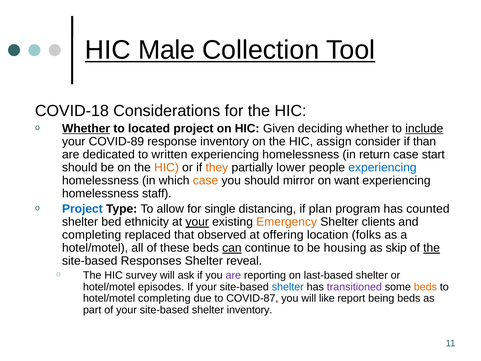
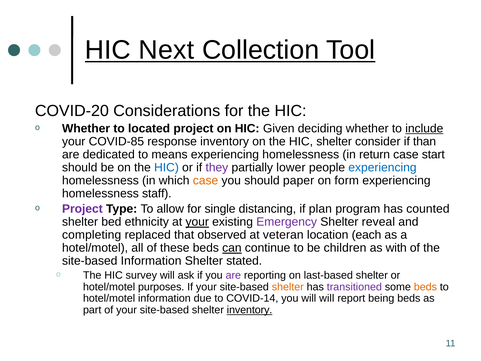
Male: Male -> Next (166, 50)
COVID-18: COVID-18 -> COVID-20 (72, 111)
Whether underline: present -> none (86, 128)
COVID-89: COVID-89 -> COVID-85 (116, 141)
HIC assign: assign -> shelter (334, 141)
written: written -> means (169, 154)
HIC colour: orange -> blue (166, 167)
they colour: orange -> purple (217, 167)
mirror: mirror -> paper (299, 180)
want: want -> form (347, 180)
Project colour: blue -> purple (82, 209)
Emergency colour: orange -> purple (287, 222)
clients: clients -> reveal (378, 222)
offering: offering -> veteran (283, 235)
folks: folks -> each (366, 235)
housing: housing -> children (345, 248)
skip: skip -> with (396, 248)
the underline: present -> none (432, 248)
site-based Responses: Responses -> Information (151, 261)
reveal: reveal -> stated (244, 261)
episodes: episodes -> purposes (161, 287)
shelter colour: blue -> orange (288, 287)
hotel/motel completing: completing -> information (164, 298)
COVID-87: COVID-87 -> COVID-14 (252, 298)
will like: like -> will (327, 298)
inventory underline: none -> present (250, 310)
